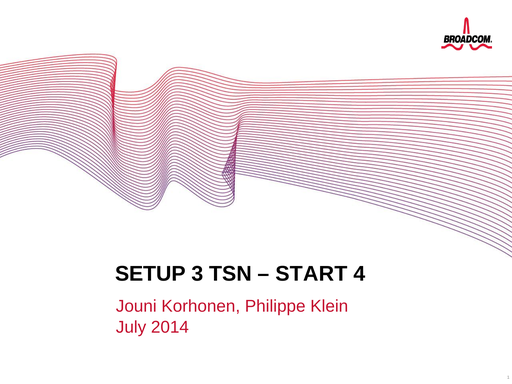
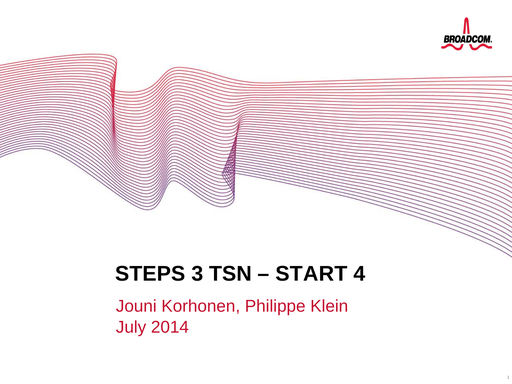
SETUP: SETUP -> STEPS (150, 274)
